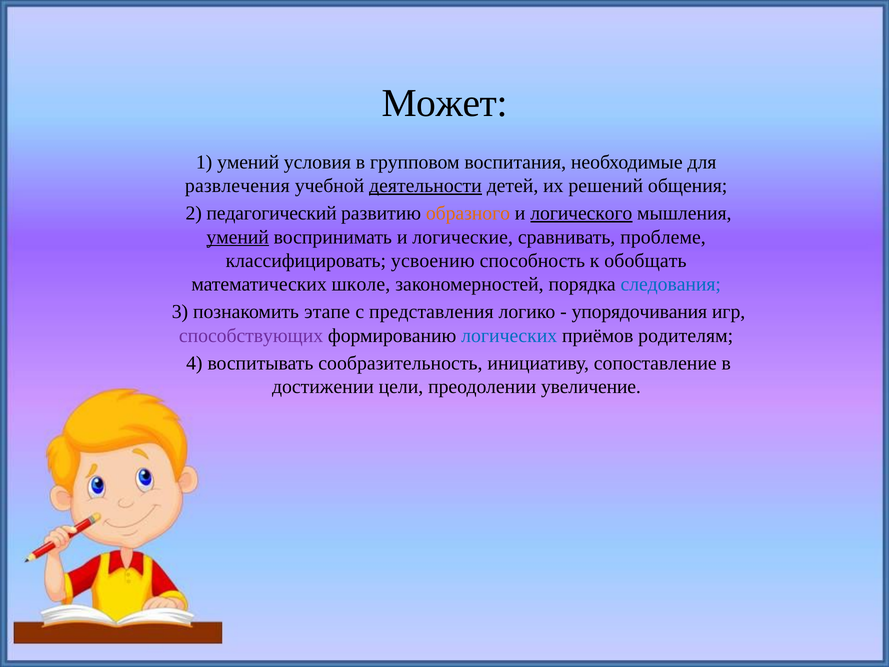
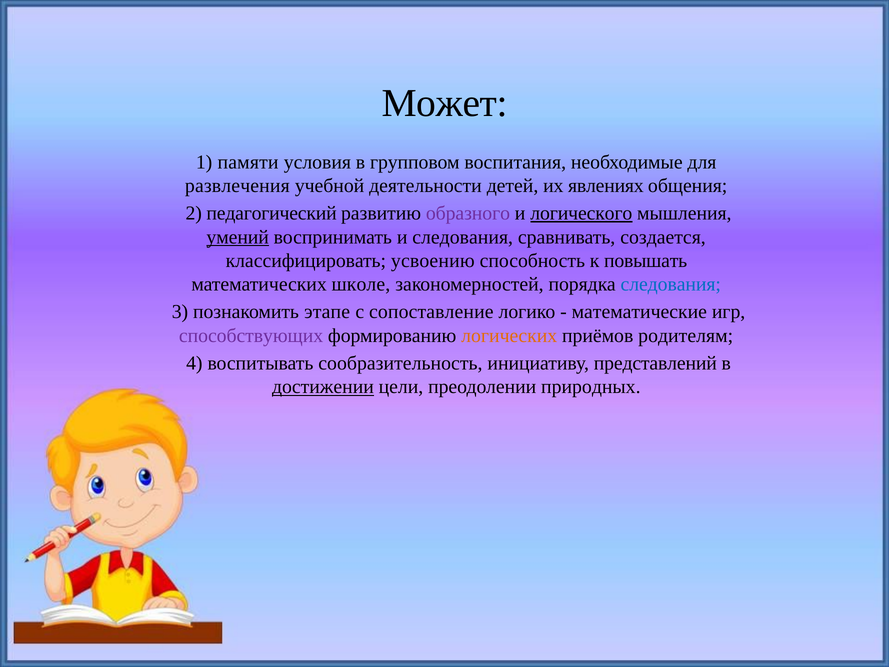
1 умений: умений -> памяти (248, 162)
деятельности underline: present -> none (425, 186)
решений: решений -> явлениях (606, 186)
образного colour: orange -> purple (468, 213)
и логические: логические -> следования (463, 237)
проблеме: проблеме -> создается (663, 237)
обобщать: обобщать -> повышать (646, 261)
представления: представления -> сопоставление (431, 312)
упорядочивания: упорядочивания -> математические (639, 312)
логических colour: blue -> orange (509, 336)
сопоставление: сопоставление -> представлений (655, 363)
достижении underline: none -> present (323, 387)
увеличение: увеличение -> природных (591, 387)
